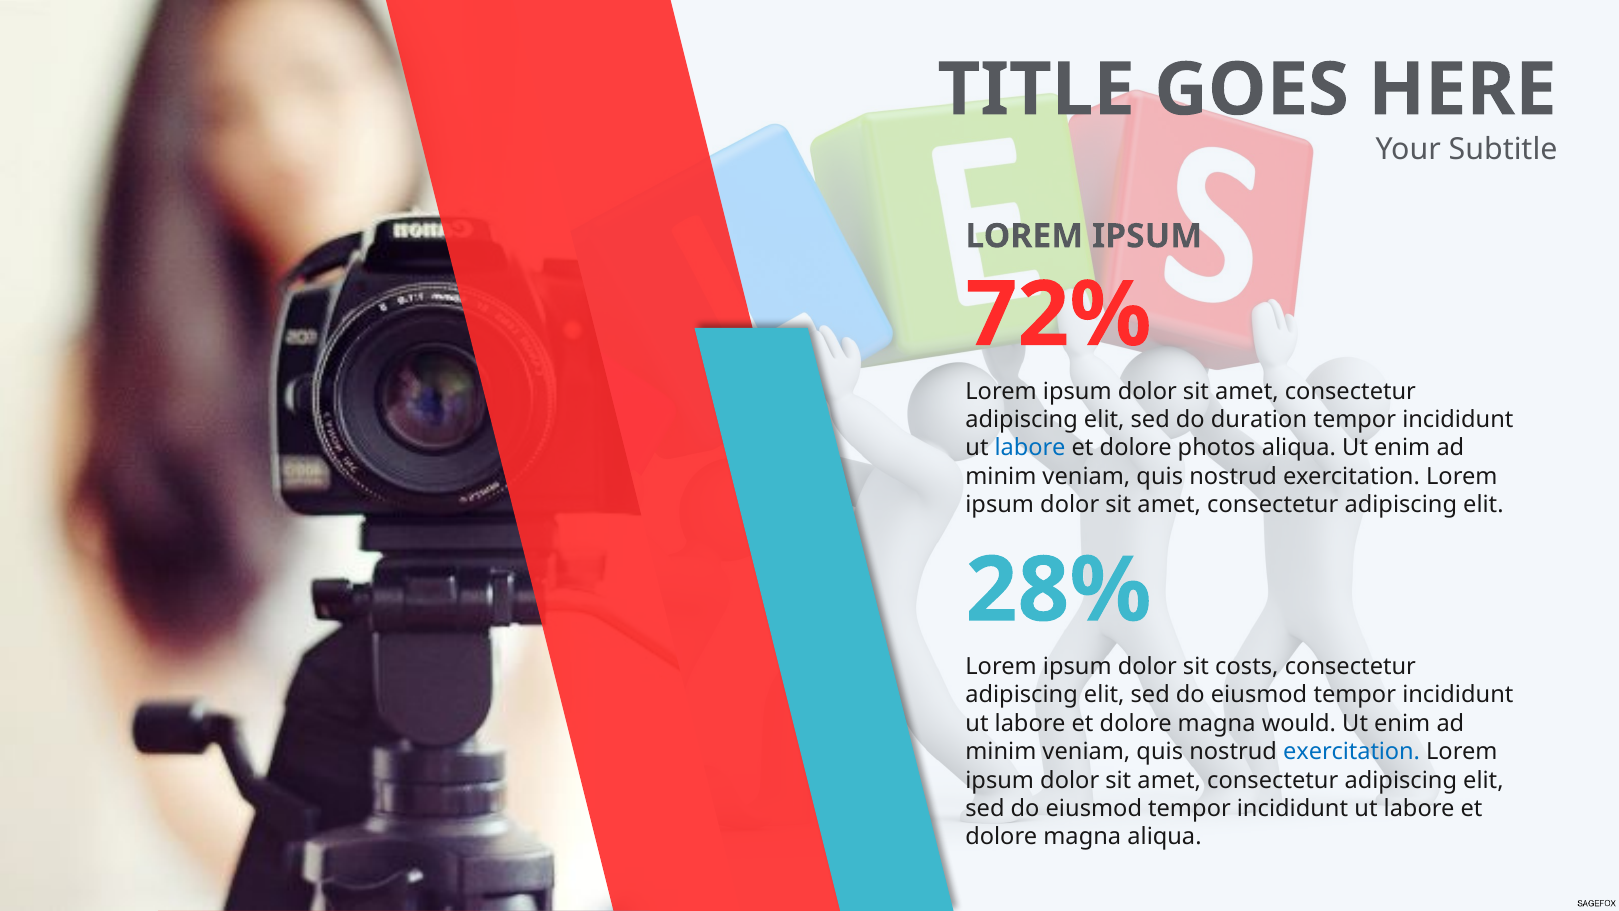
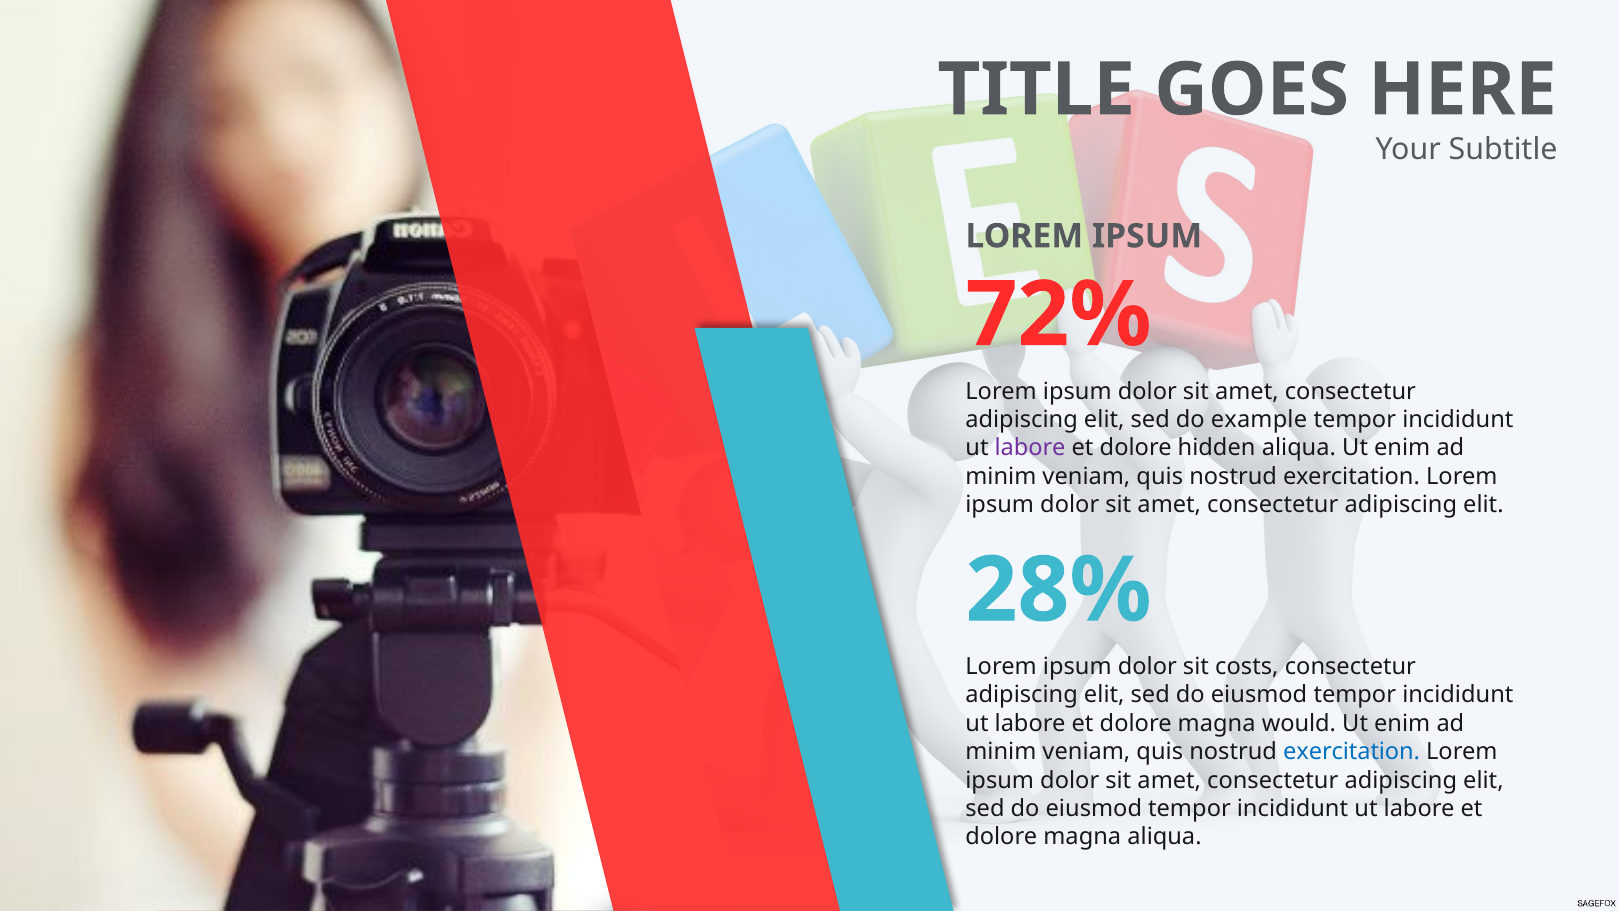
duration: duration -> example (1259, 420)
labore colour: blue -> purple (1030, 448)
photos: photos -> hidden (1217, 448)
